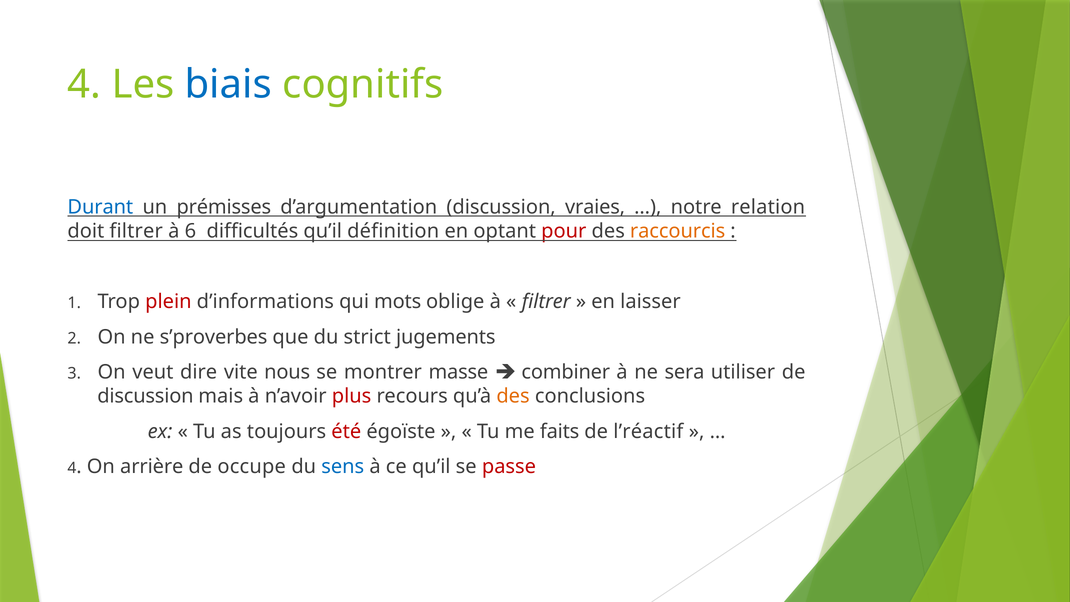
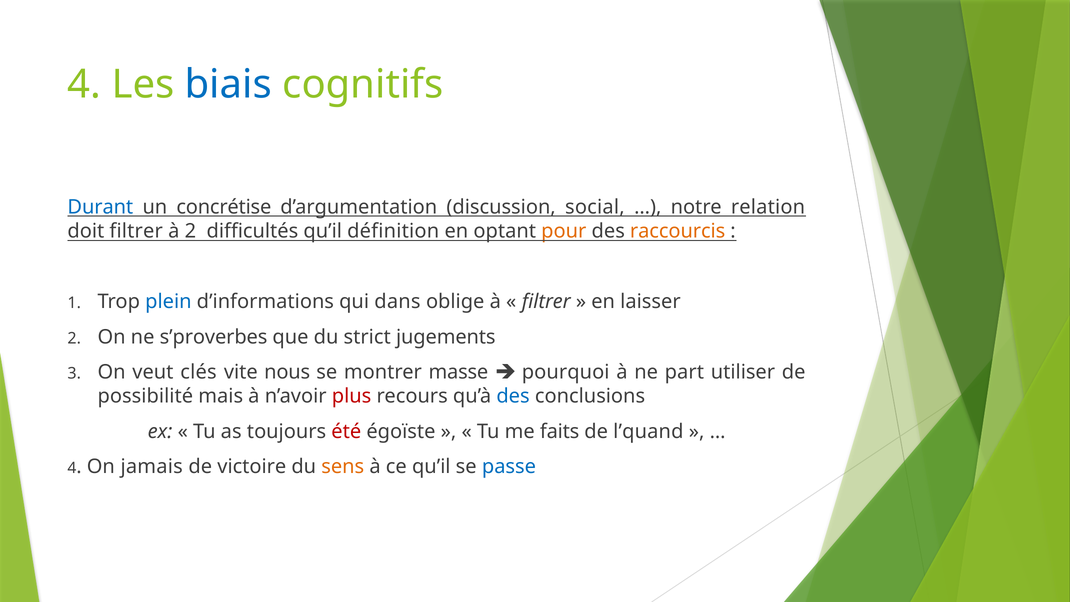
prémisses: prémisses -> concrétise (224, 207)
vraies: vraies -> social (595, 207)
à 6: 6 -> 2 (190, 231)
pour colour: red -> orange (564, 231)
plein colour: red -> blue (168, 302)
mots: mots -> dans (397, 302)
dire: dire -> clés (199, 372)
combiner: combiner -> pourquoi (566, 372)
sera: sera -> part (684, 372)
discussion: discussion -> possibilité (145, 396)
des colour: orange -> blue (513, 396)
l’réactif: l’réactif -> l’quand (648, 431)
arrière: arrière -> jamais (152, 467)
occupe: occupe -> victoire (252, 467)
sens colour: blue -> orange (343, 467)
passe colour: red -> blue (509, 467)
